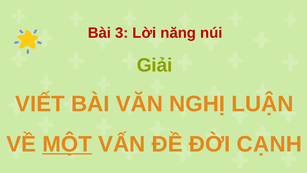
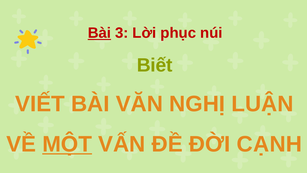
Bài underline: none -> present (99, 33)
năng: năng -> phục (178, 33)
Giải: Giải -> Biết (155, 65)
